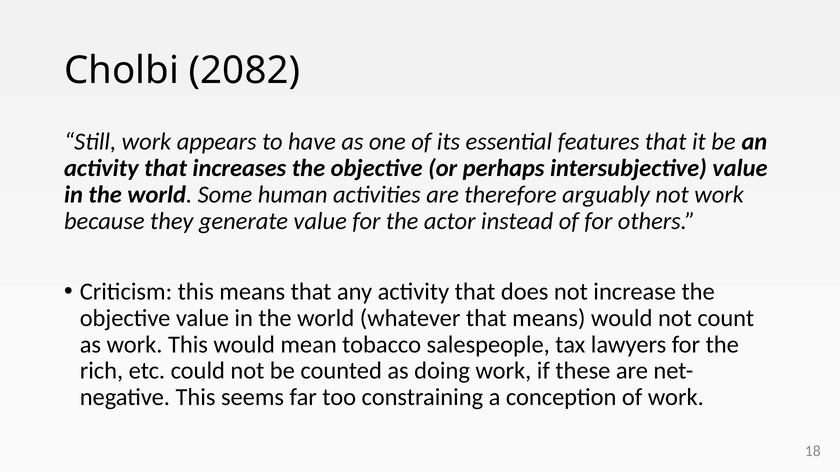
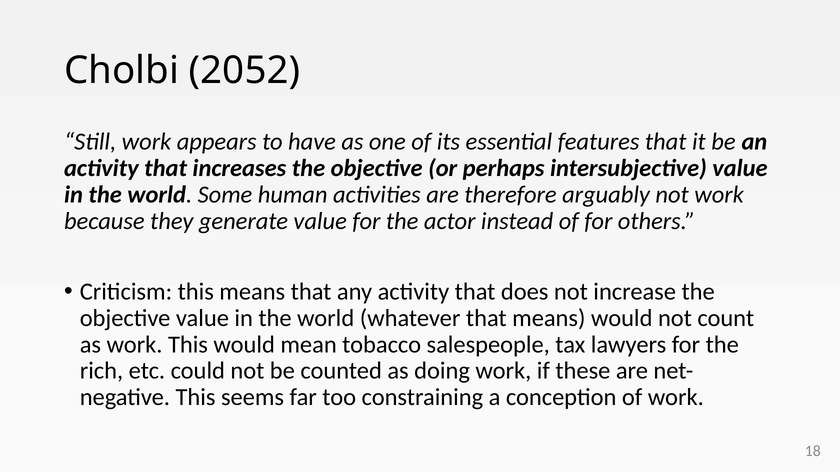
2082: 2082 -> 2052 (245, 71)
